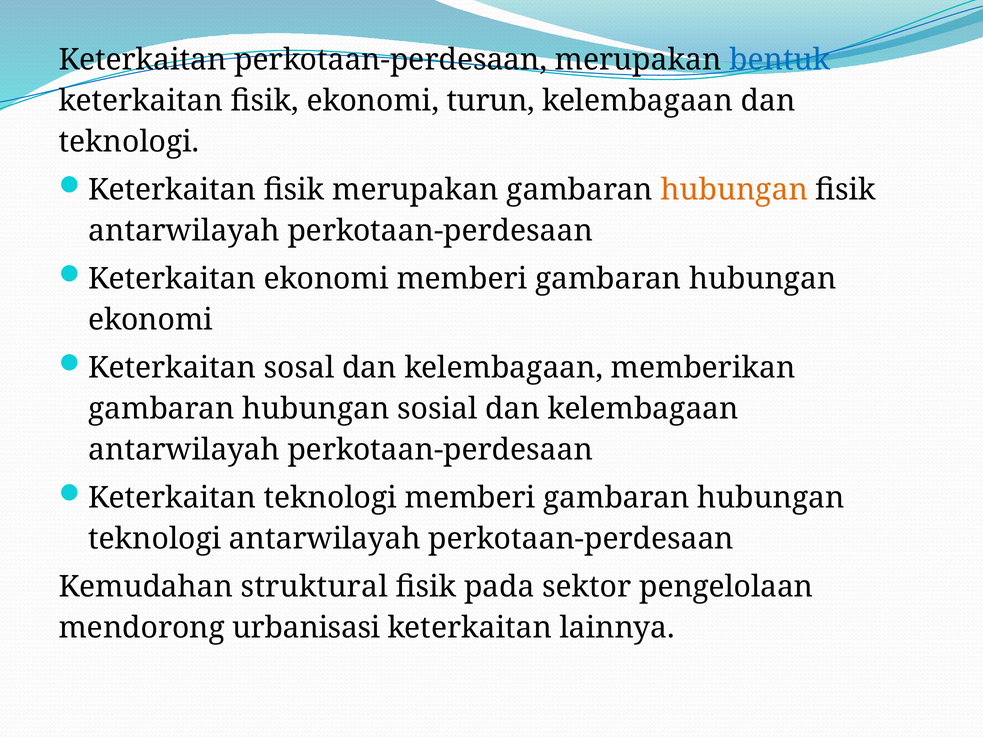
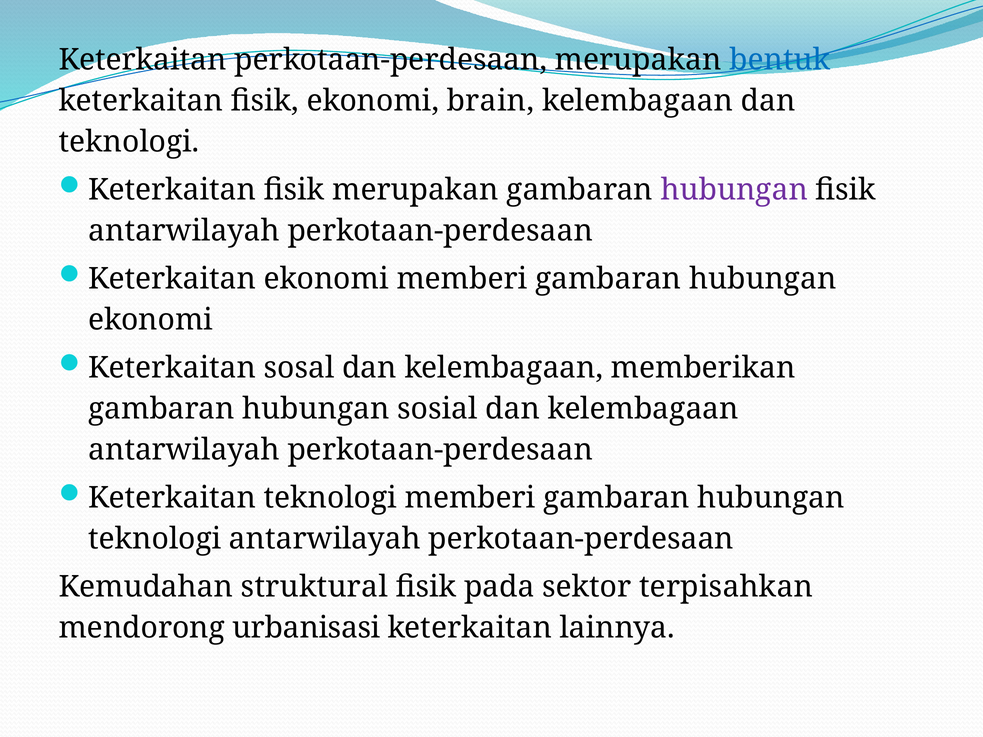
turun: turun -> brain (490, 101)
hubungan colour: orange -> purple (734, 190)
pengelolaan: pengelolaan -> terpisahkan (726, 587)
